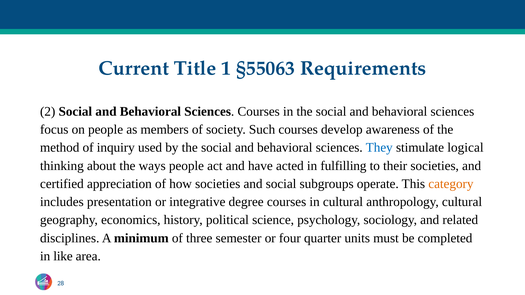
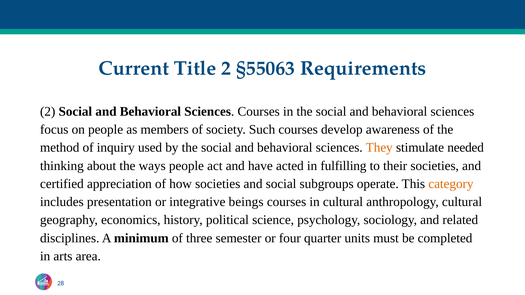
Title 1: 1 -> 2 (226, 68)
They colour: blue -> orange (379, 148)
logical: logical -> needed (466, 148)
degree: degree -> beings (246, 202)
like: like -> arts (63, 256)
